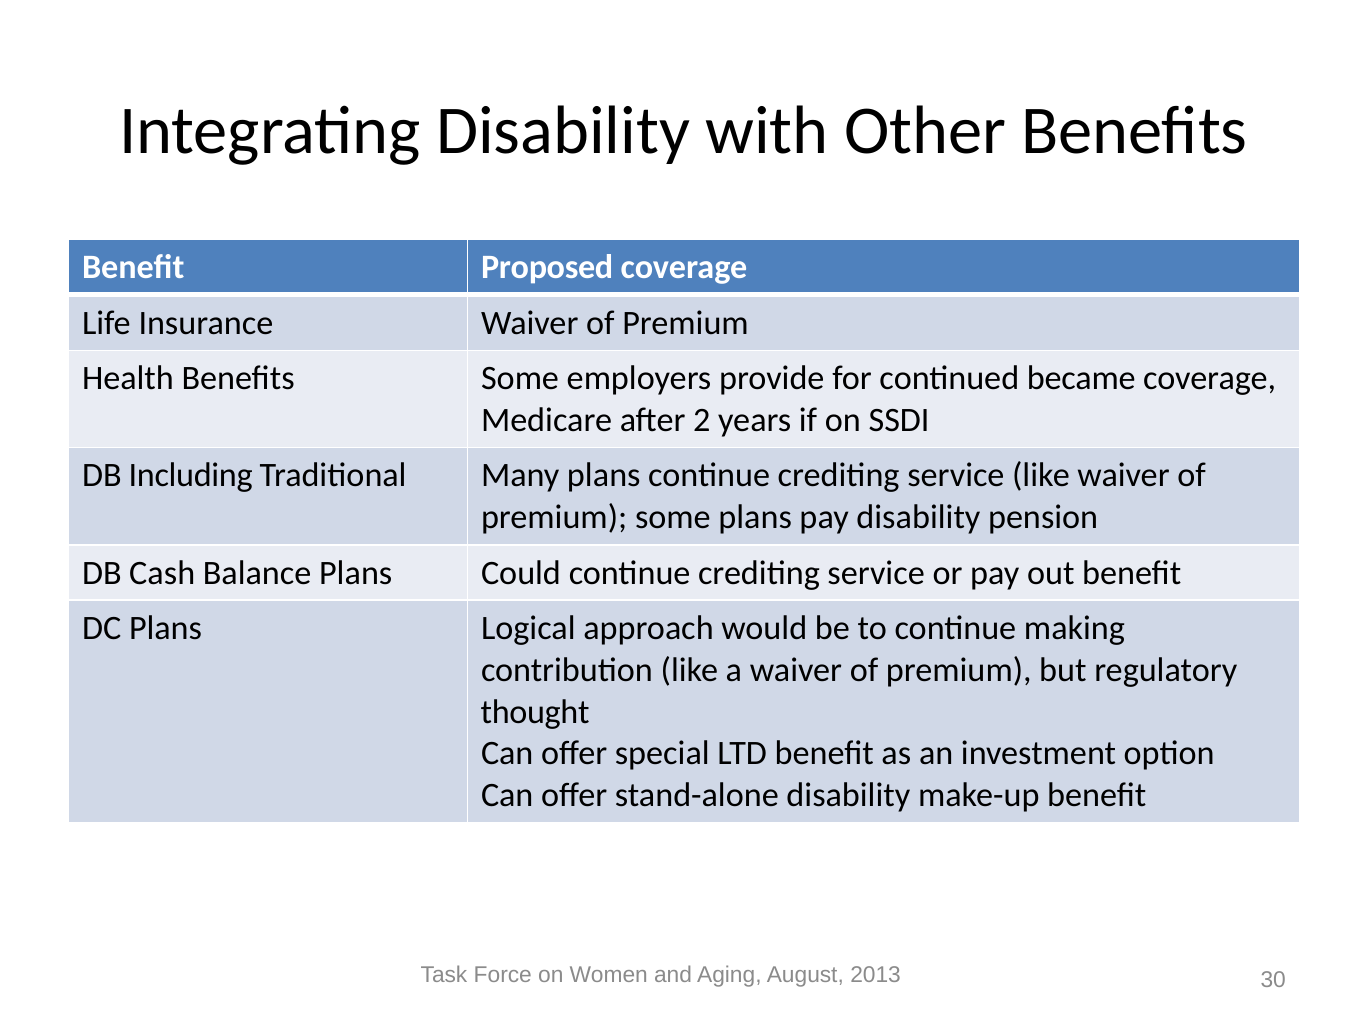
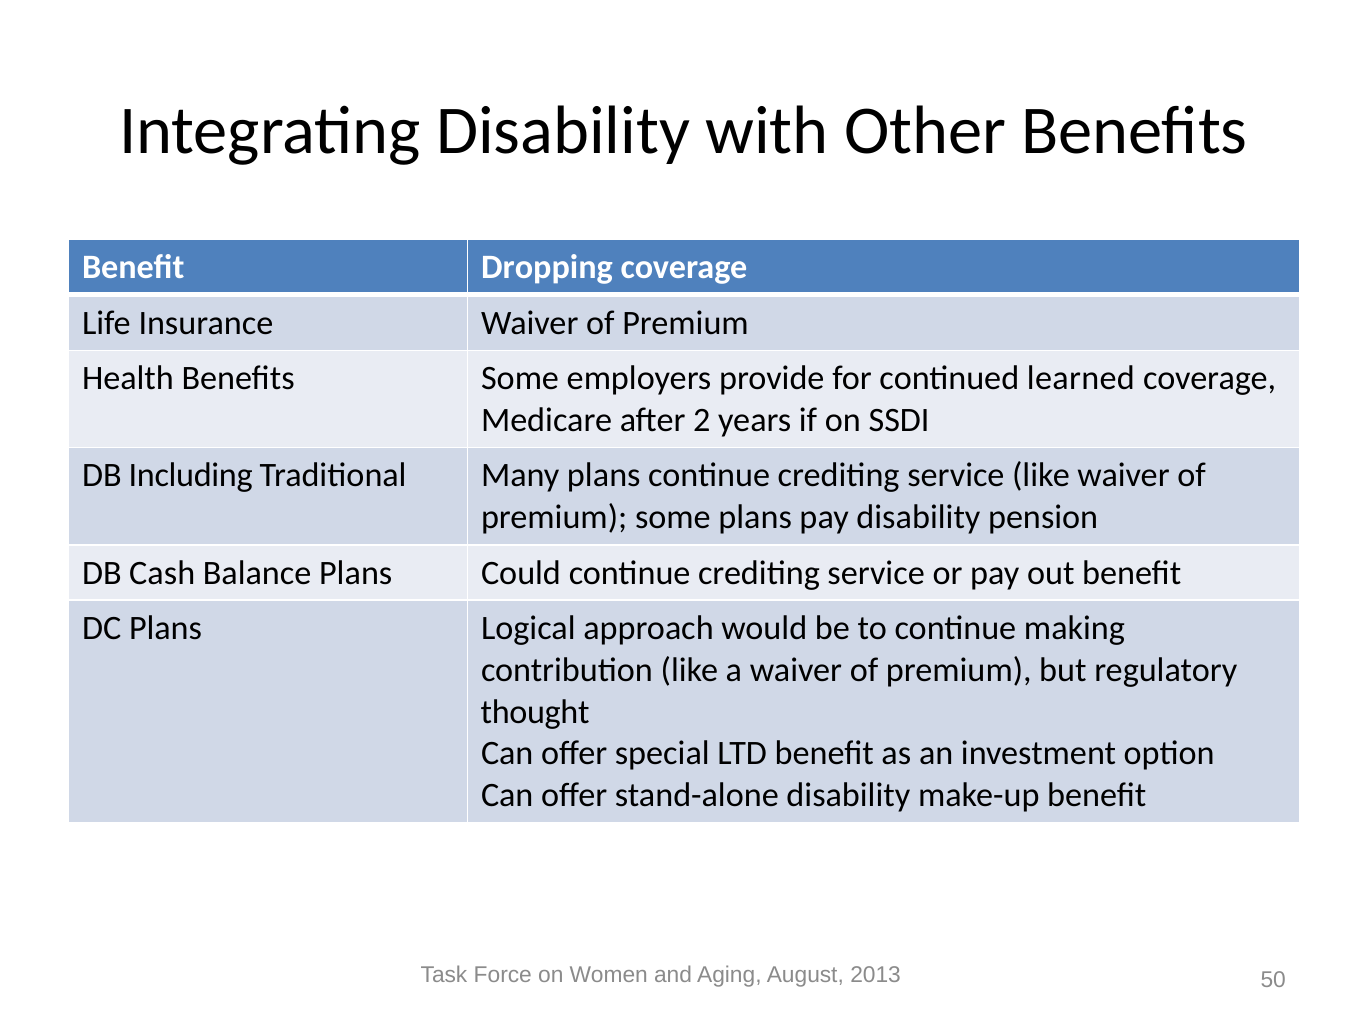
Proposed: Proposed -> Dropping (547, 268)
became: became -> learned (1081, 378)
30: 30 -> 50 (1273, 980)
